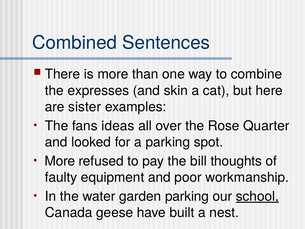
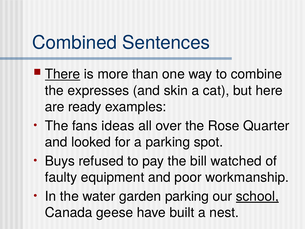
There underline: none -> present (63, 74)
sister: sister -> ready (85, 107)
More: More -> Buys (60, 161)
thoughts: thoughts -> watched (236, 161)
